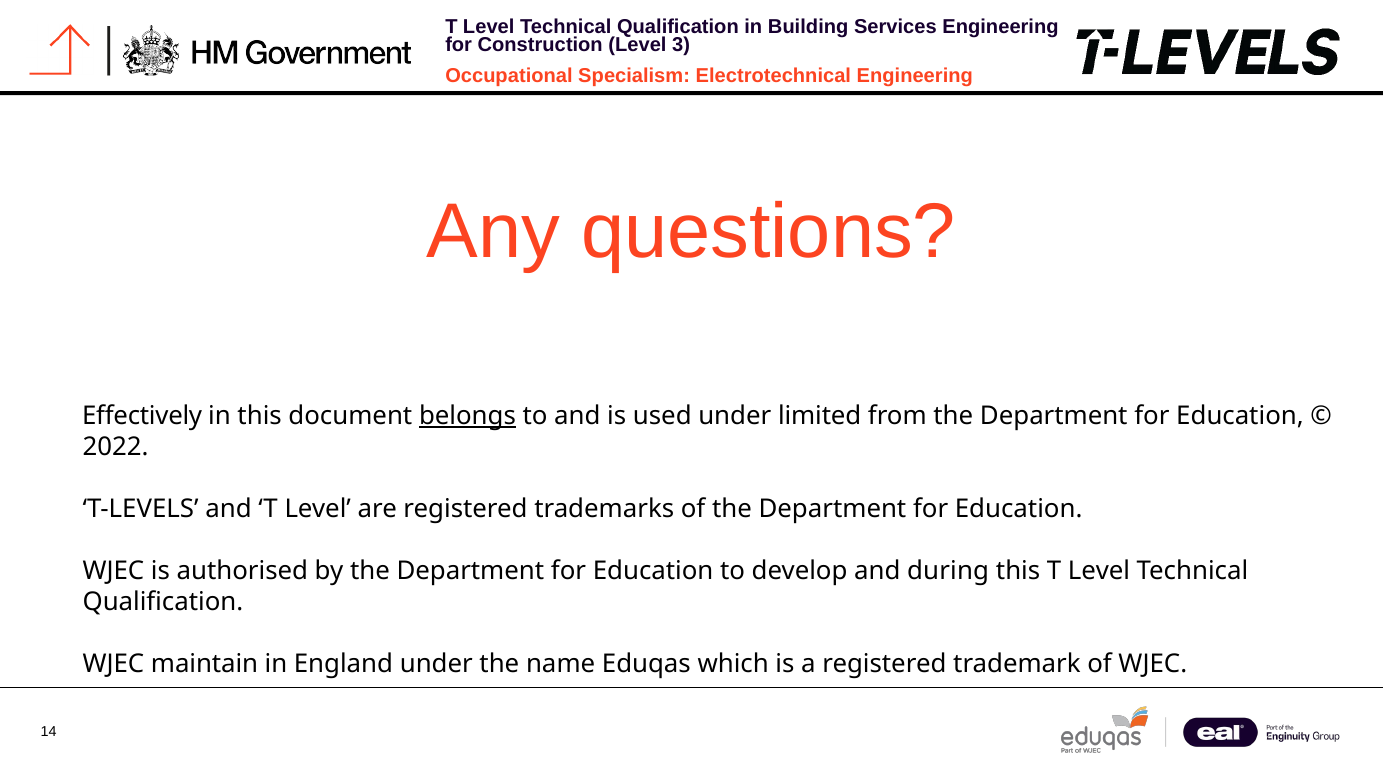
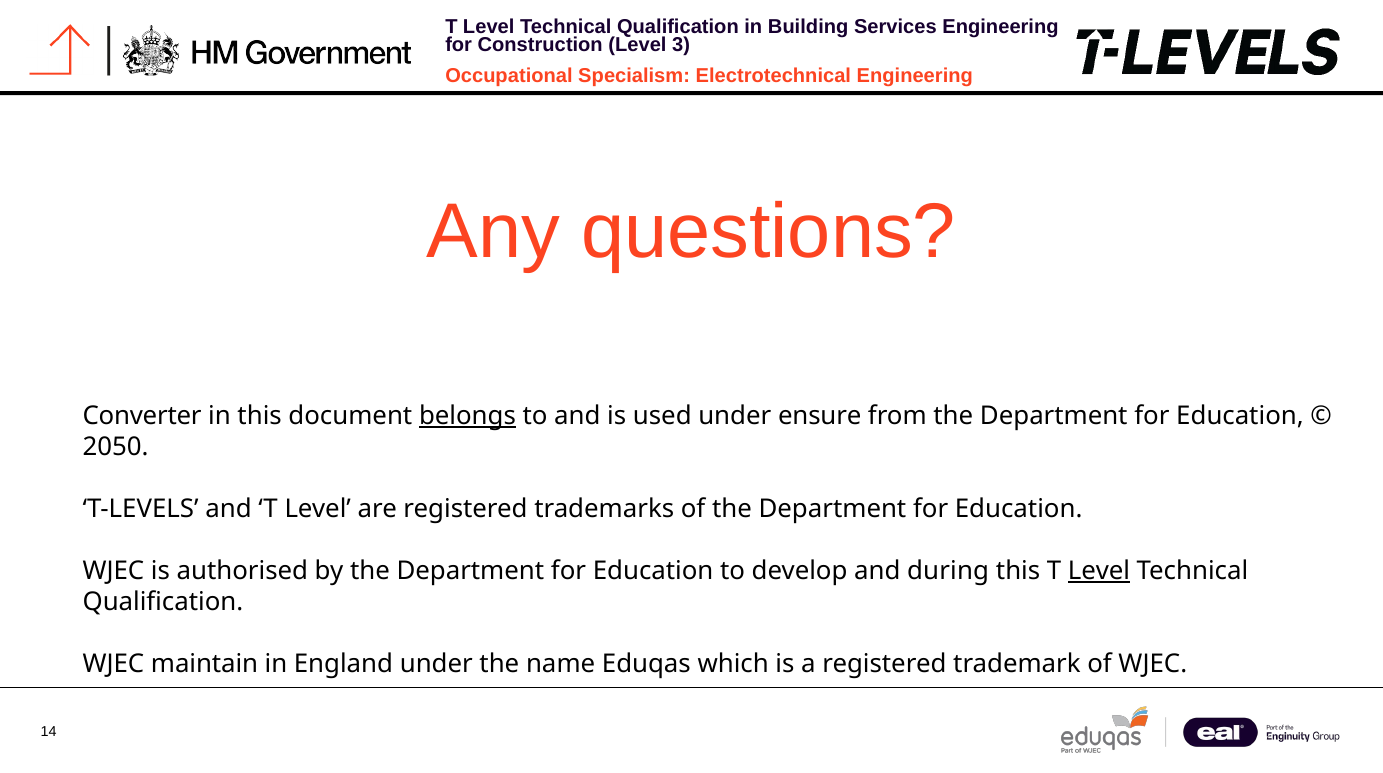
Effectively: Effectively -> Converter (142, 416)
limited: limited -> ensure (820, 416)
2022: 2022 -> 2050 (116, 447)
Level underline: none -> present (1099, 571)
